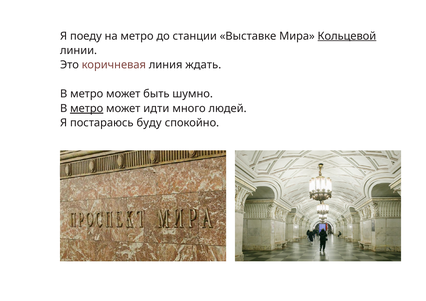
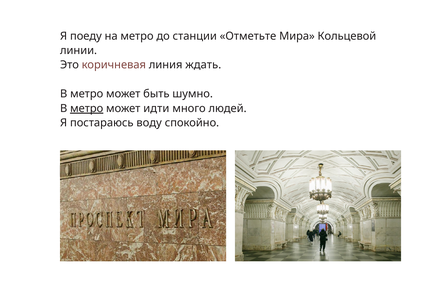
Выставке: Выставке -> Отметьте (248, 36)
Кольцевой underline: present -> none (347, 36)
буду: буду -> воду (149, 123)
